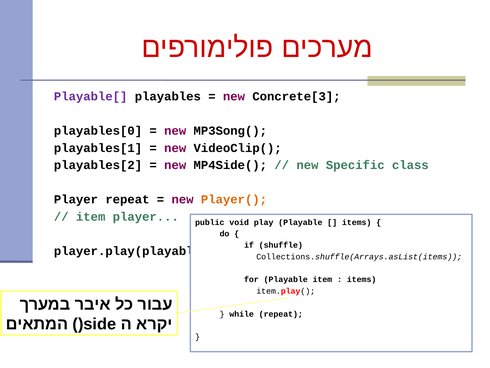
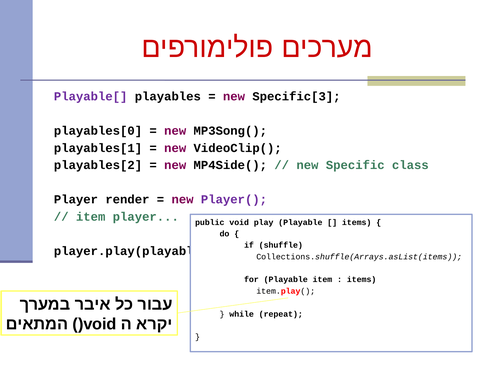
Concrete[3: Concrete[3 -> Specific[3 (296, 96)
Player repeat: repeat -> render (127, 199)
Player( colour: orange -> purple (234, 199)
side: side -> void (100, 324)
